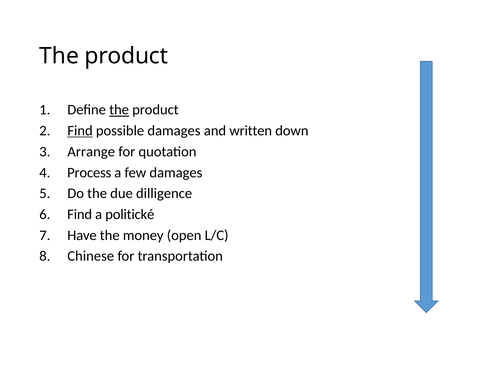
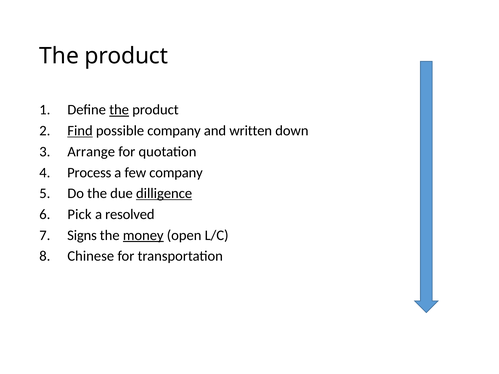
possible damages: damages -> company (174, 131)
few damages: damages -> company (176, 173)
dilligence underline: none -> present (164, 194)
Find: Find -> Pick (80, 215)
politické: politické -> resolved (130, 215)
Have: Have -> Signs (82, 235)
money underline: none -> present (143, 235)
